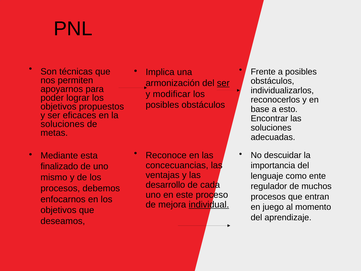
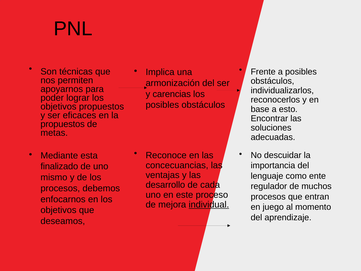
ser underline: present -> none (223, 83)
modificar: modificar -> carencias (172, 94)
soluciones: soluciones -> propuestos (63, 124)
